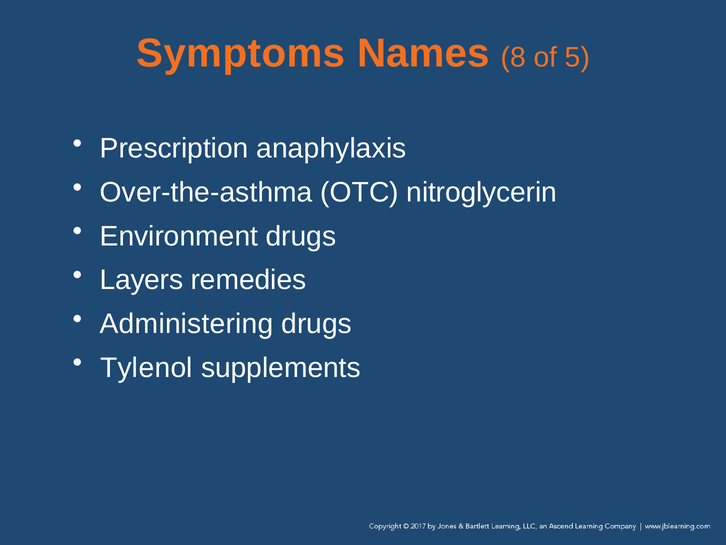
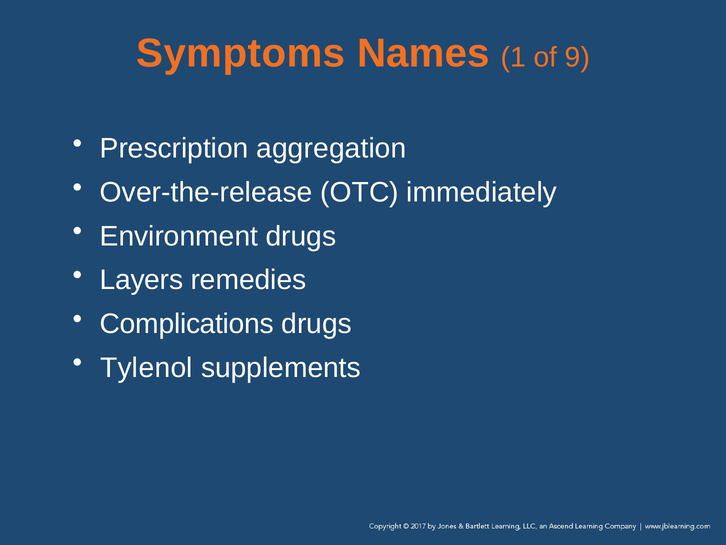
8: 8 -> 1 (513, 57)
5: 5 -> 9 (577, 57)
anaphylaxis: anaphylaxis -> aggregation (331, 148)
Over-the-asthma: Over-the-asthma -> Over-the-release (206, 192)
nitroglycerin: nitroglycerin -> immediately (482, 192)
Administering: Administering -> Complications (187, 324)
